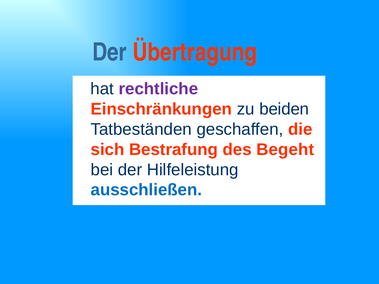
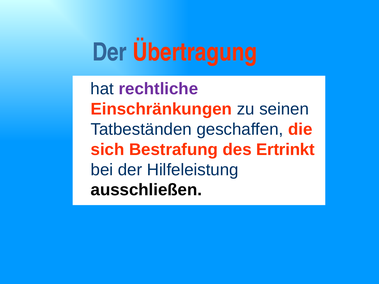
beiden: beiden -> seinen (284, 109)
Begeht: Begeht -> Ertrinkt (285, 150)
ausschließen colour: blue -> black (146, 190)
